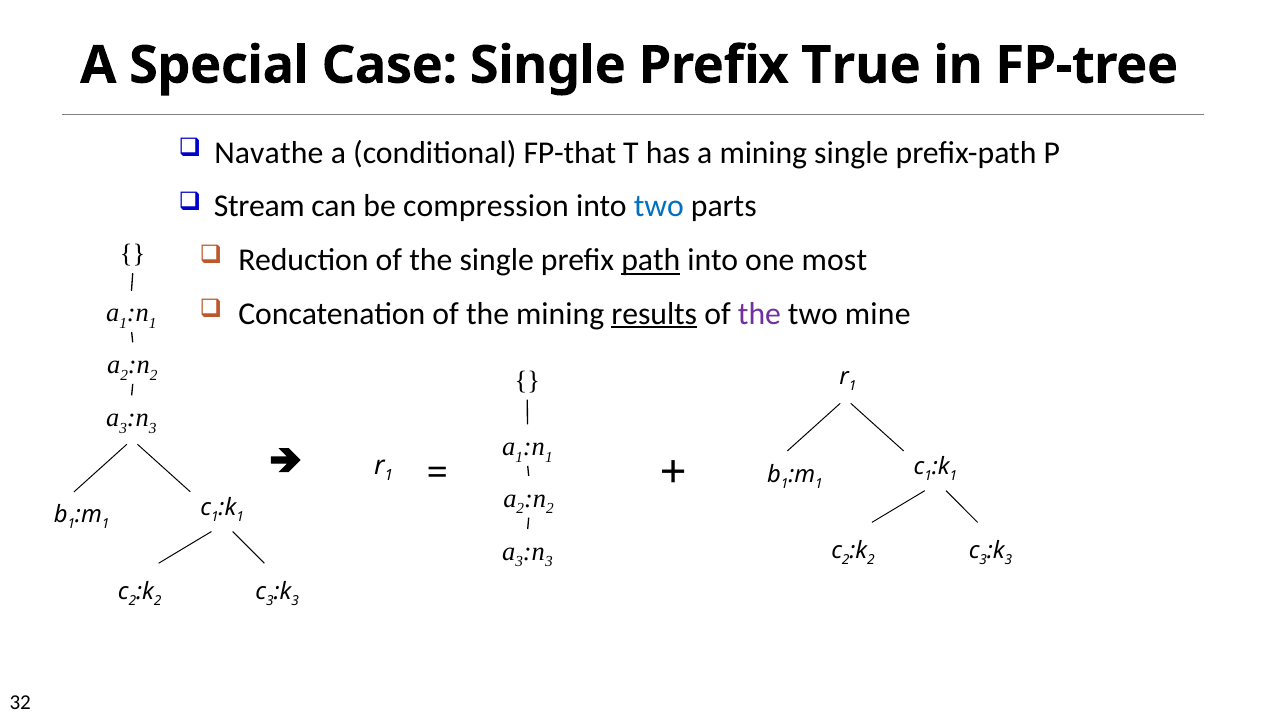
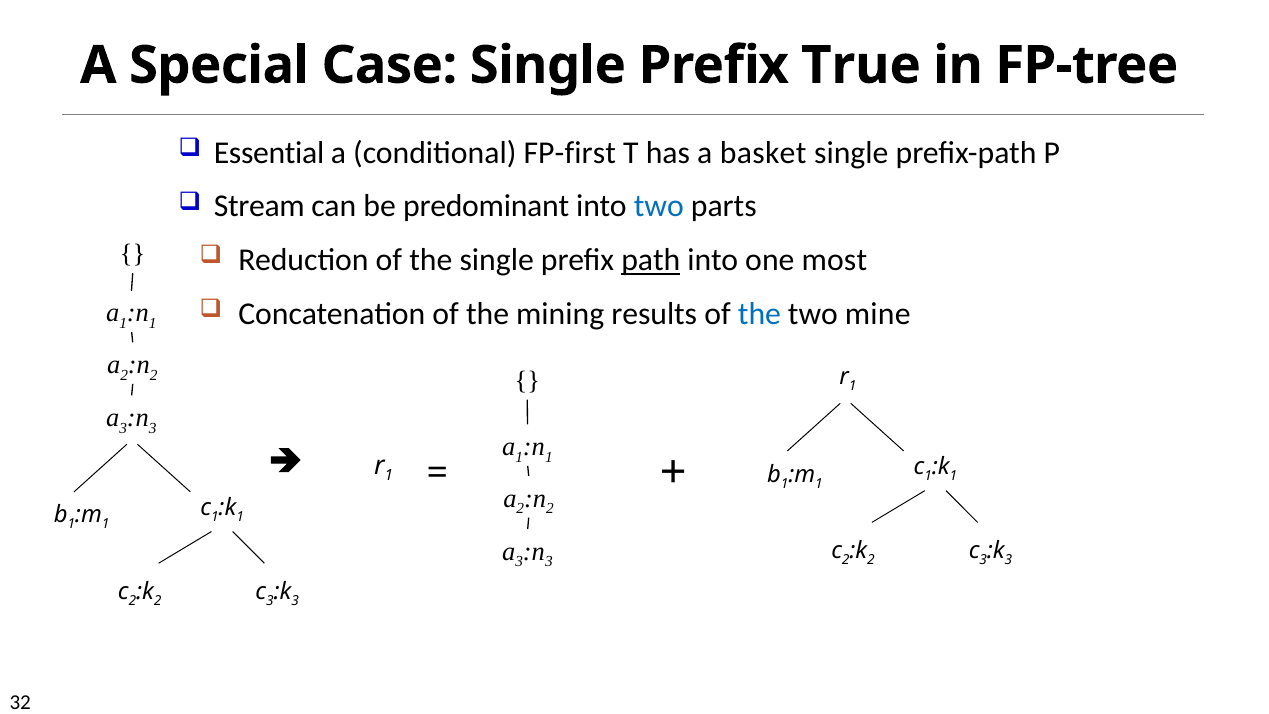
Navathe: Navathe -> Essential (269, 153)
FP-that: FP-that -> FP-first (570, 153)
a mining: mining -> basket (763, 153)
compression: compression -> predominant (486, 206)
results underline: present -> none (654, 313)
the colour: purple -> blue (759, 313)
